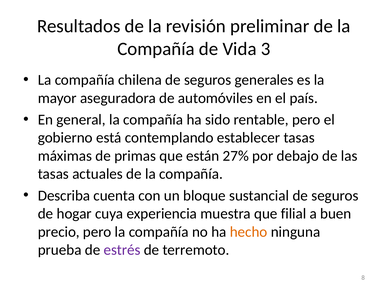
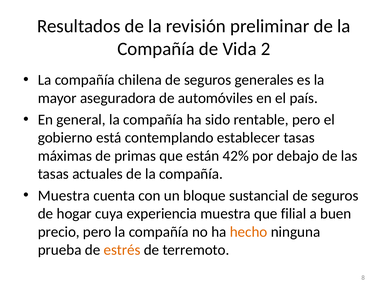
3: 3 -> 2 (266, 49)
27%: 27% -> 42% (236, 156)
Describa: Describa -> Muestra (64, 196)
estrés colour: purple -> orange (122, 250)
